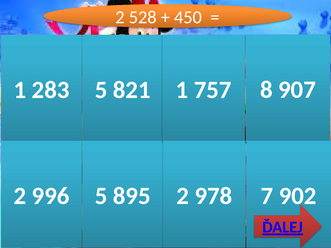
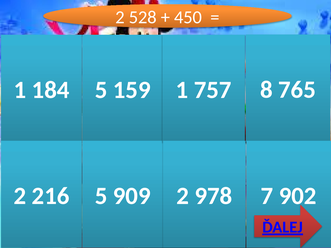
907: 907 -> 765 (297, 90)
283: 283 -> 184 (51, 90)
821: 821 -> 159 (132, 90)
996: 996 -> 216 (51, 196)
895: 895 -> 909 (132, 196)
